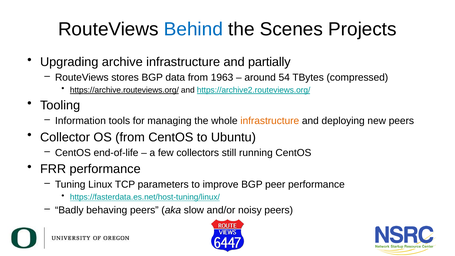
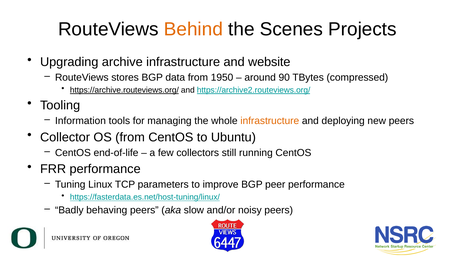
Behind colour: blue -> orange (193, 29)
partially: partially -> website (269, 62)
1963: 1963 -> 1950 (222, 77)
54: 54 -> 90 (284, 77)
